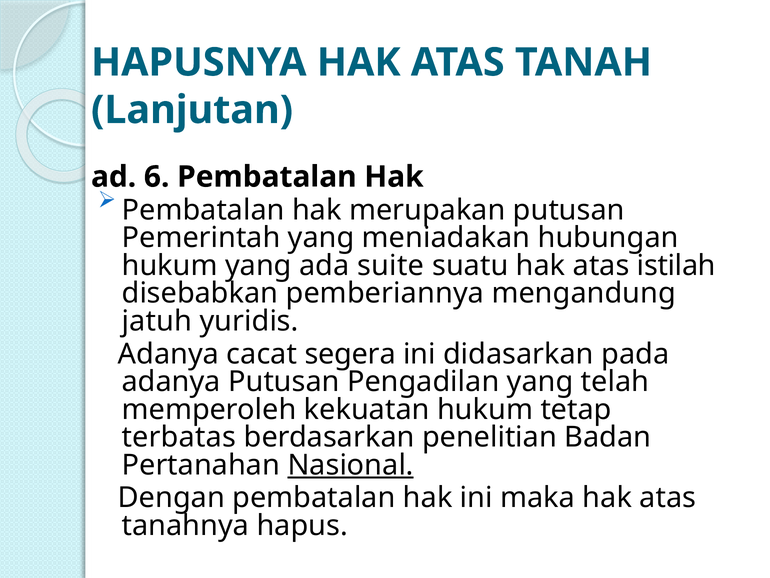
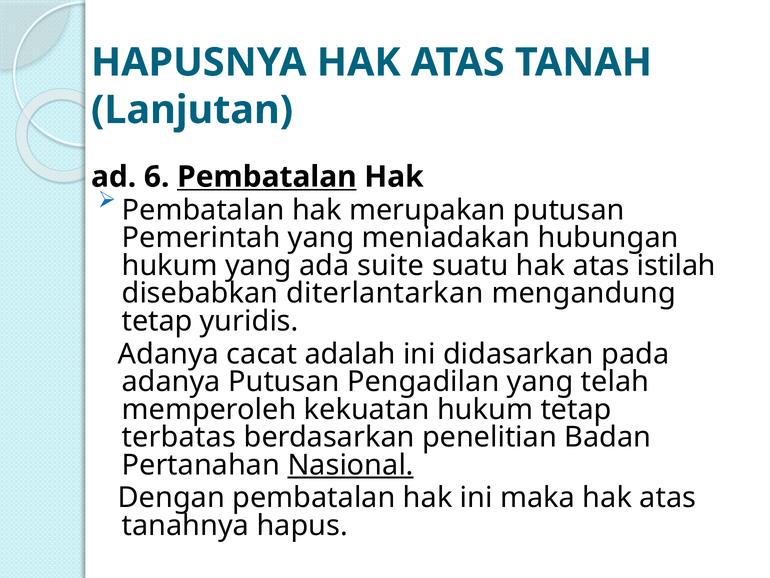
Pembatalan underline: none -> present (267, 177)
pemberiannya: pemberiannya -> diterlantarkan (385, 293)
jatuh: jatuh -> tetap (157, 321)
segera: segera -> adalah (350, 354)
